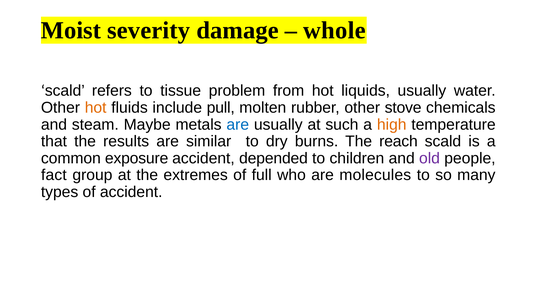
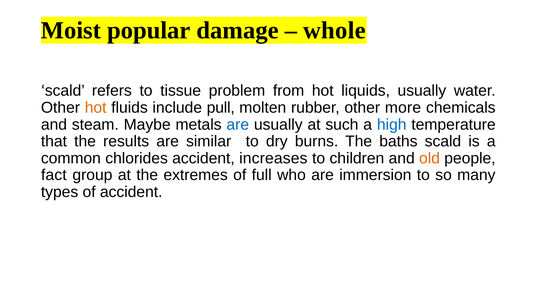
severity: severity -> popular (149, 30)
stove: stove -> more (403, 108)
high colour: orange -> blue (392, 125)
reach: reach -> baths (398, 141)
exposure: exposure -> chlorides (137, 158)
depended: depended -> increases (273, 158)
old colour: purple -> orange (430, 158)
molecules: molecules -> immersion (375, 175)
